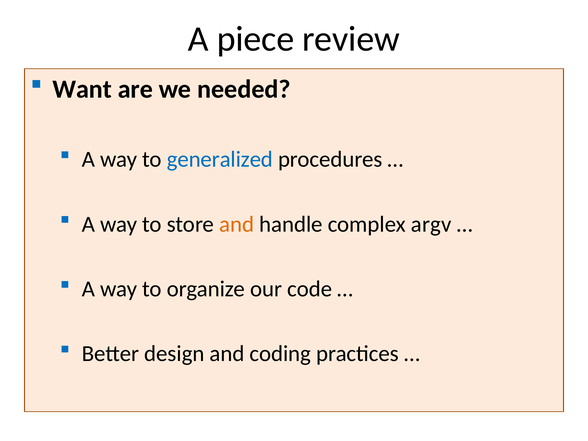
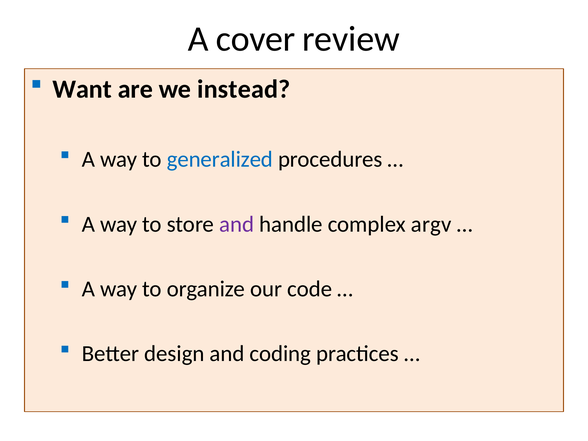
piece: piece -> cover (256, 39)
needed: needed -> instead (244, 89)
and colour: orange -> purple (237, 224)
